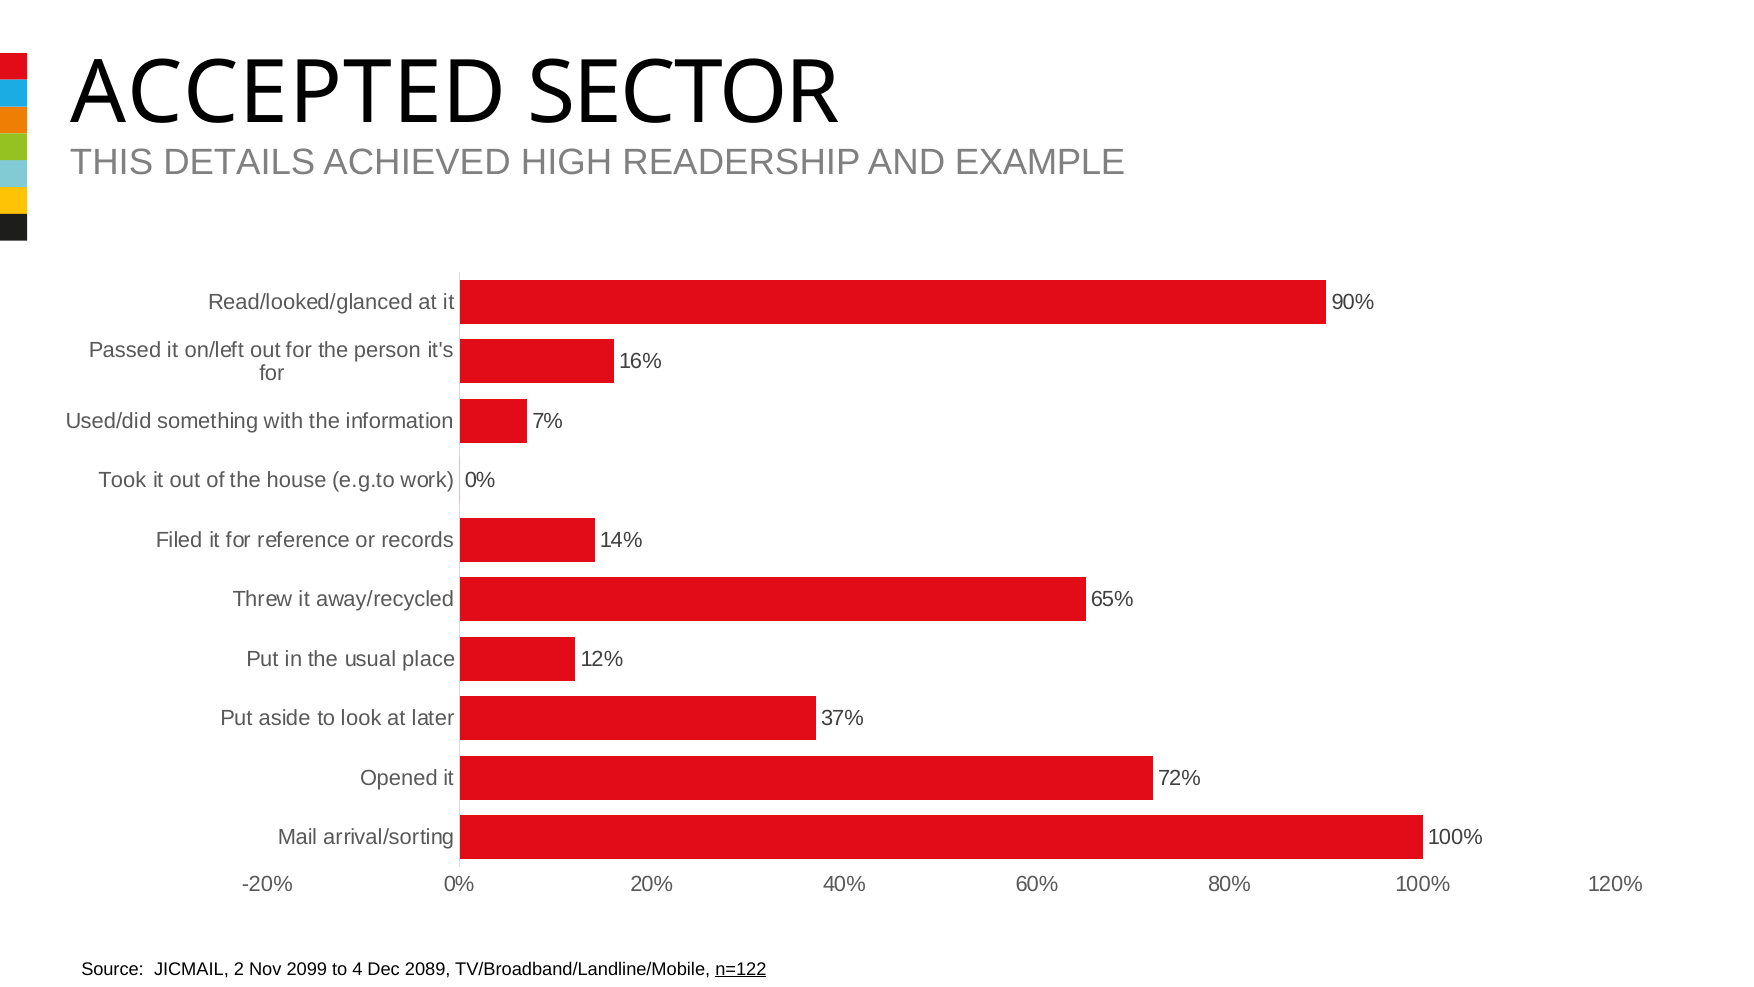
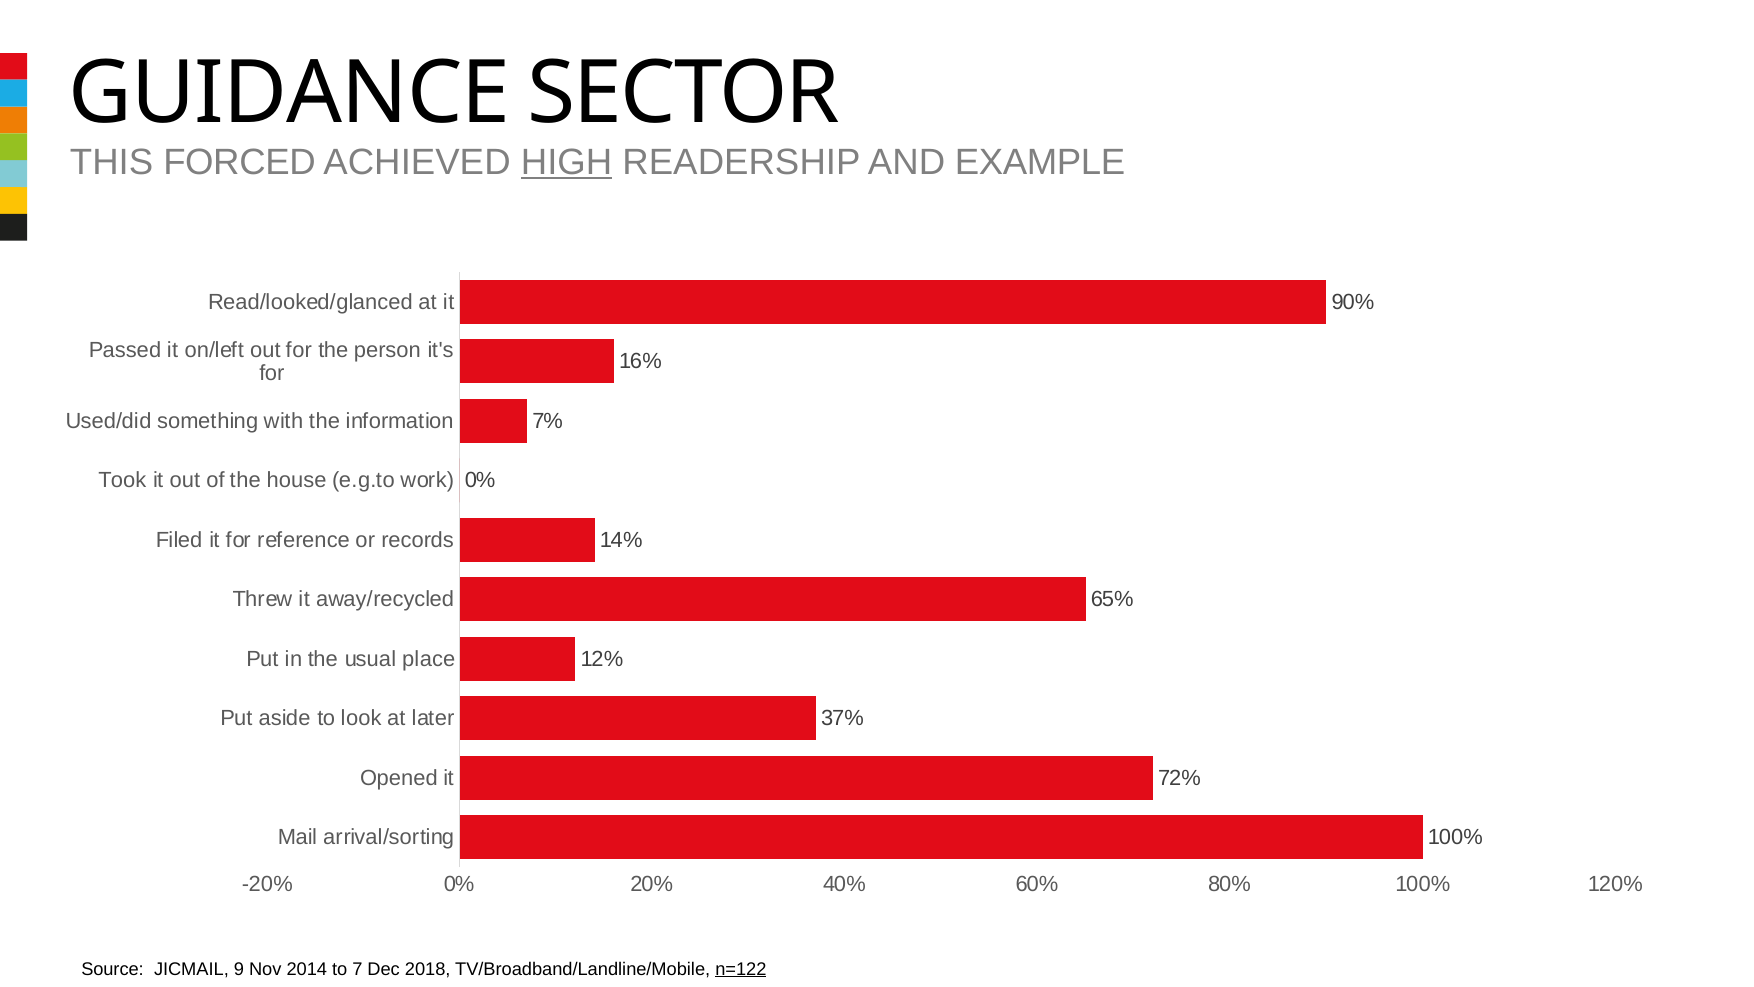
ACCEPTED: ACCEPTED -> GUIDANCE (289, 93)
DETAILS: DETAILS -> FORCED (239, 162)
HIGH underline: none -> present (567, 162)
2: 2 -> 9 (239, 969)
2099: 2099 -> 2014 (307, 969)
4: 4 -> 7 (357, 969)
2089: 2089 -> 2018 (428, 969)
